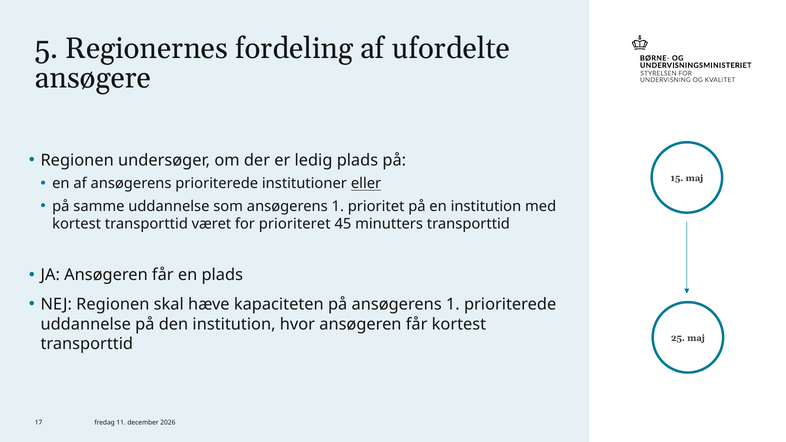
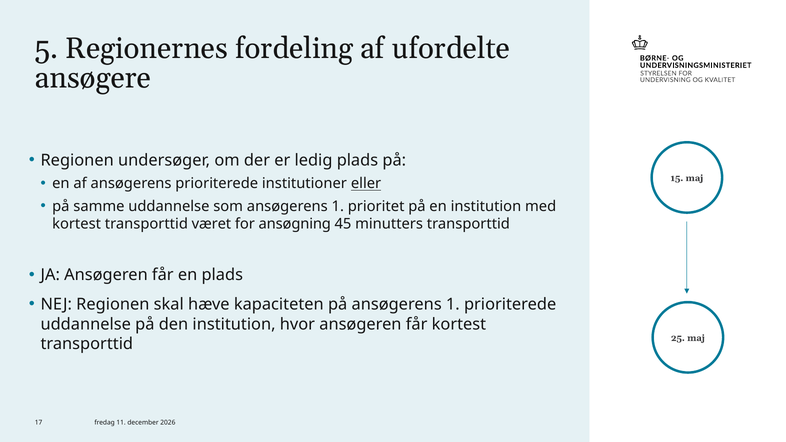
prioriteret: prioriteret -> ansøgning (295, 224)
